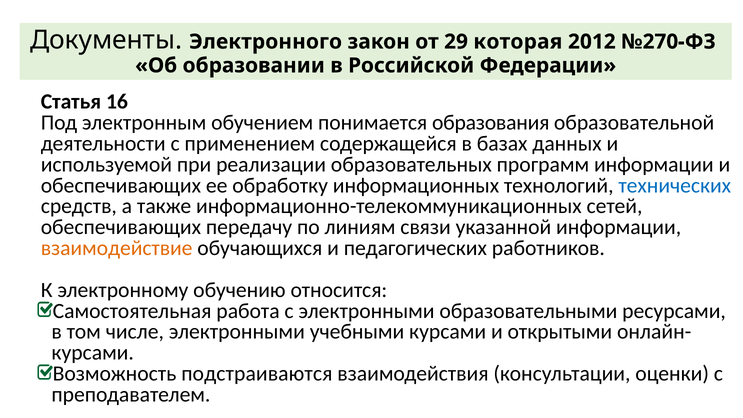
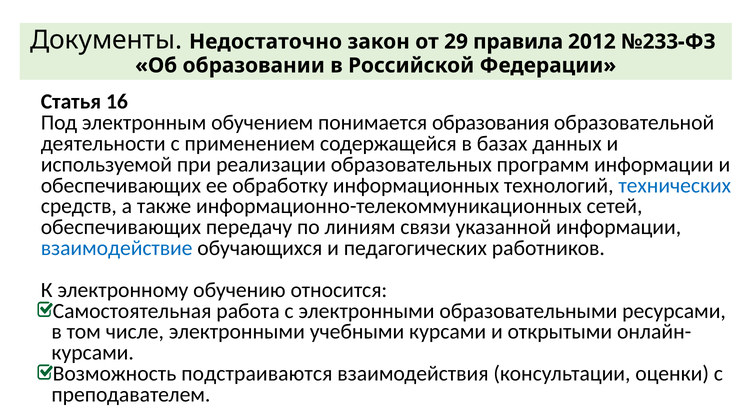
Электронного: Электронного -> Недостаточно (266, 42)
которая: которая -> правила (518, 42)
№270-ФЗ: №270-ФЗ -> №233-ФЗ (669, 42)
взаимодействие colour: orange -> blue (117, 248)
